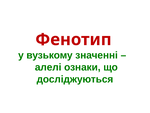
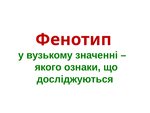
алелі: алелі -> якого (48, 67)
